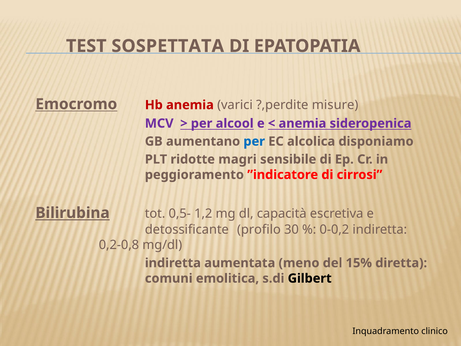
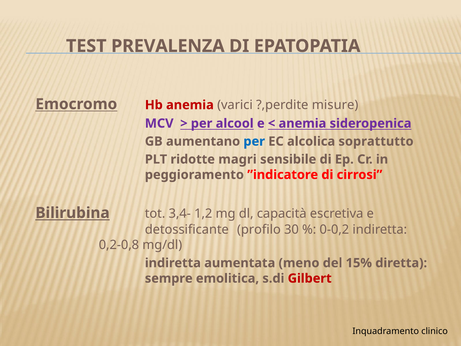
SOSPETTATA: SOSPETTATA -> PREVALENZA (168, 46)
disponiamo: disponiamo -> soprattutto (376, 141)
0,5-: 0,5- -> 3,4- (180, 214)
comuni: comuni -> sempre (169, 278)
Gilbert colour: black -> red (310, 278)
